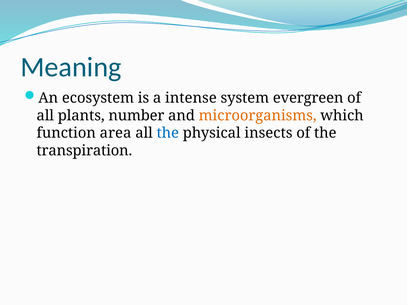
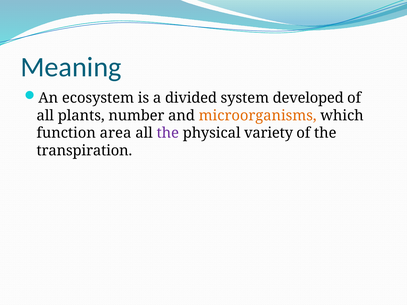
intense: intense -> divided (191, 98)
evergreen: evergreen -> developed (308, 98)
the colour: blue -> purple (168, 133)
insects: insects -> variety (269, 133)
